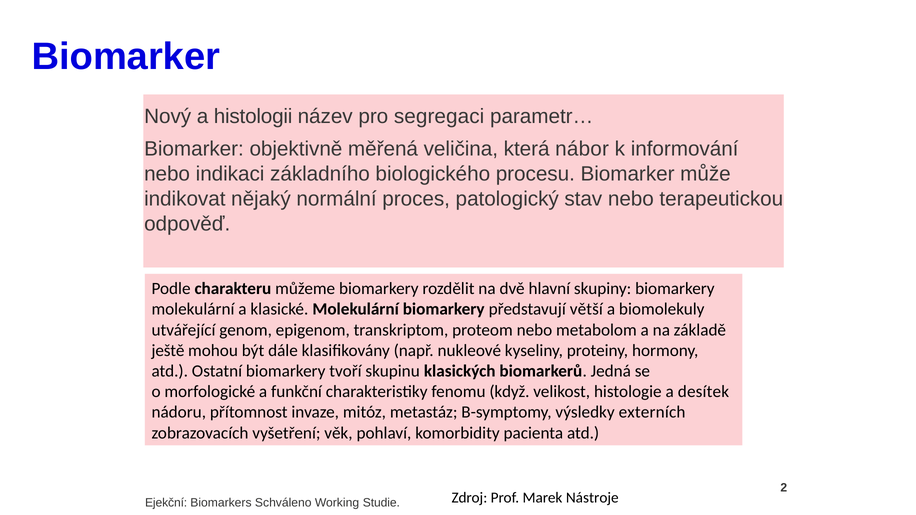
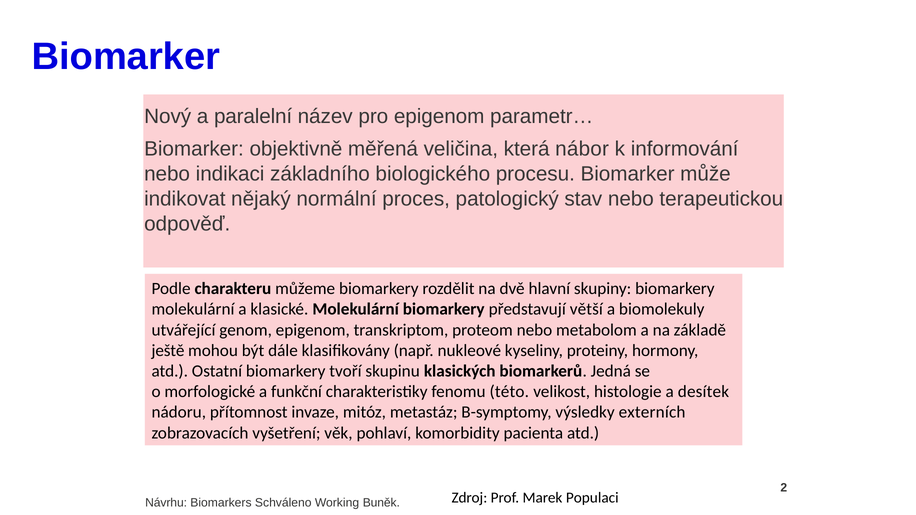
histologii: histologii -> paralelní (253, 116)
pro segregaci: segregaci -> epigenom (439, 116)
když: když -> této (509, 392)
Nástroje: Nástroje -> Populaci (592, 498)
Ejekční: Ejekční -> Návrhu (166, 503)
Studie: Studie -> Buněk (381, 503)
